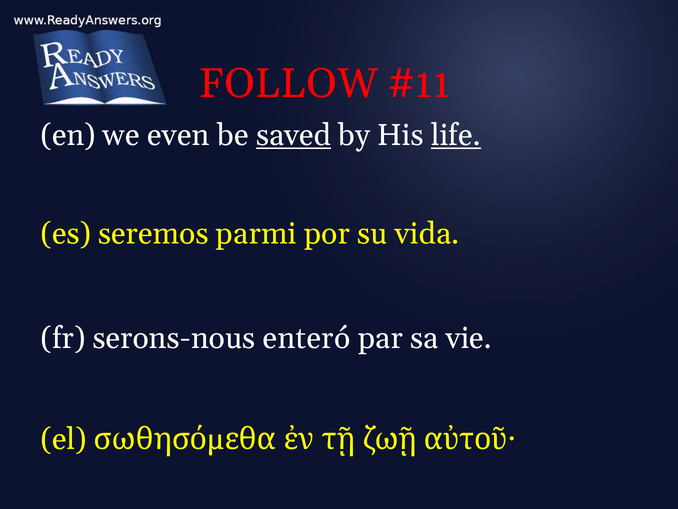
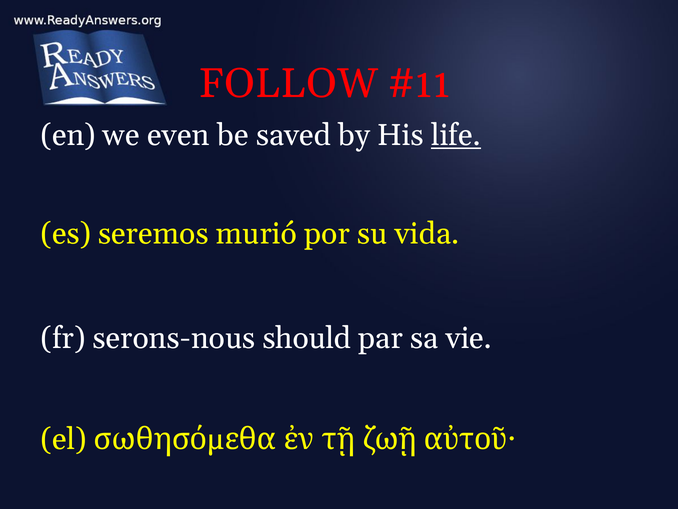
saved underline: present -> none (294, 135)
parmi: parmi -> murió (256, 233)
enteró: enteró -> should (307, 338)
